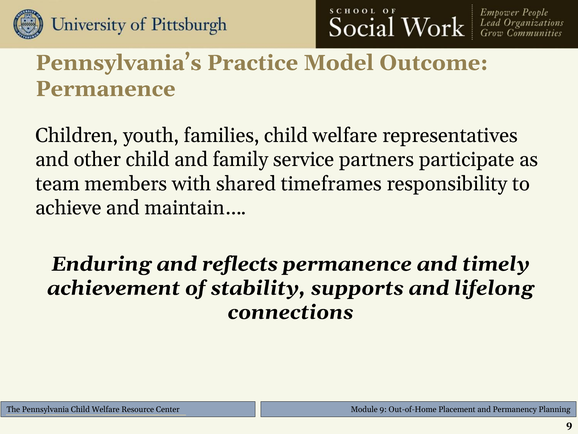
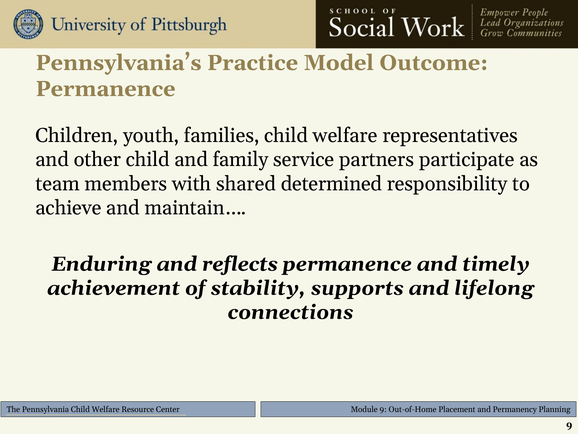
timeframes: timeframes -> determined (331, 184)
